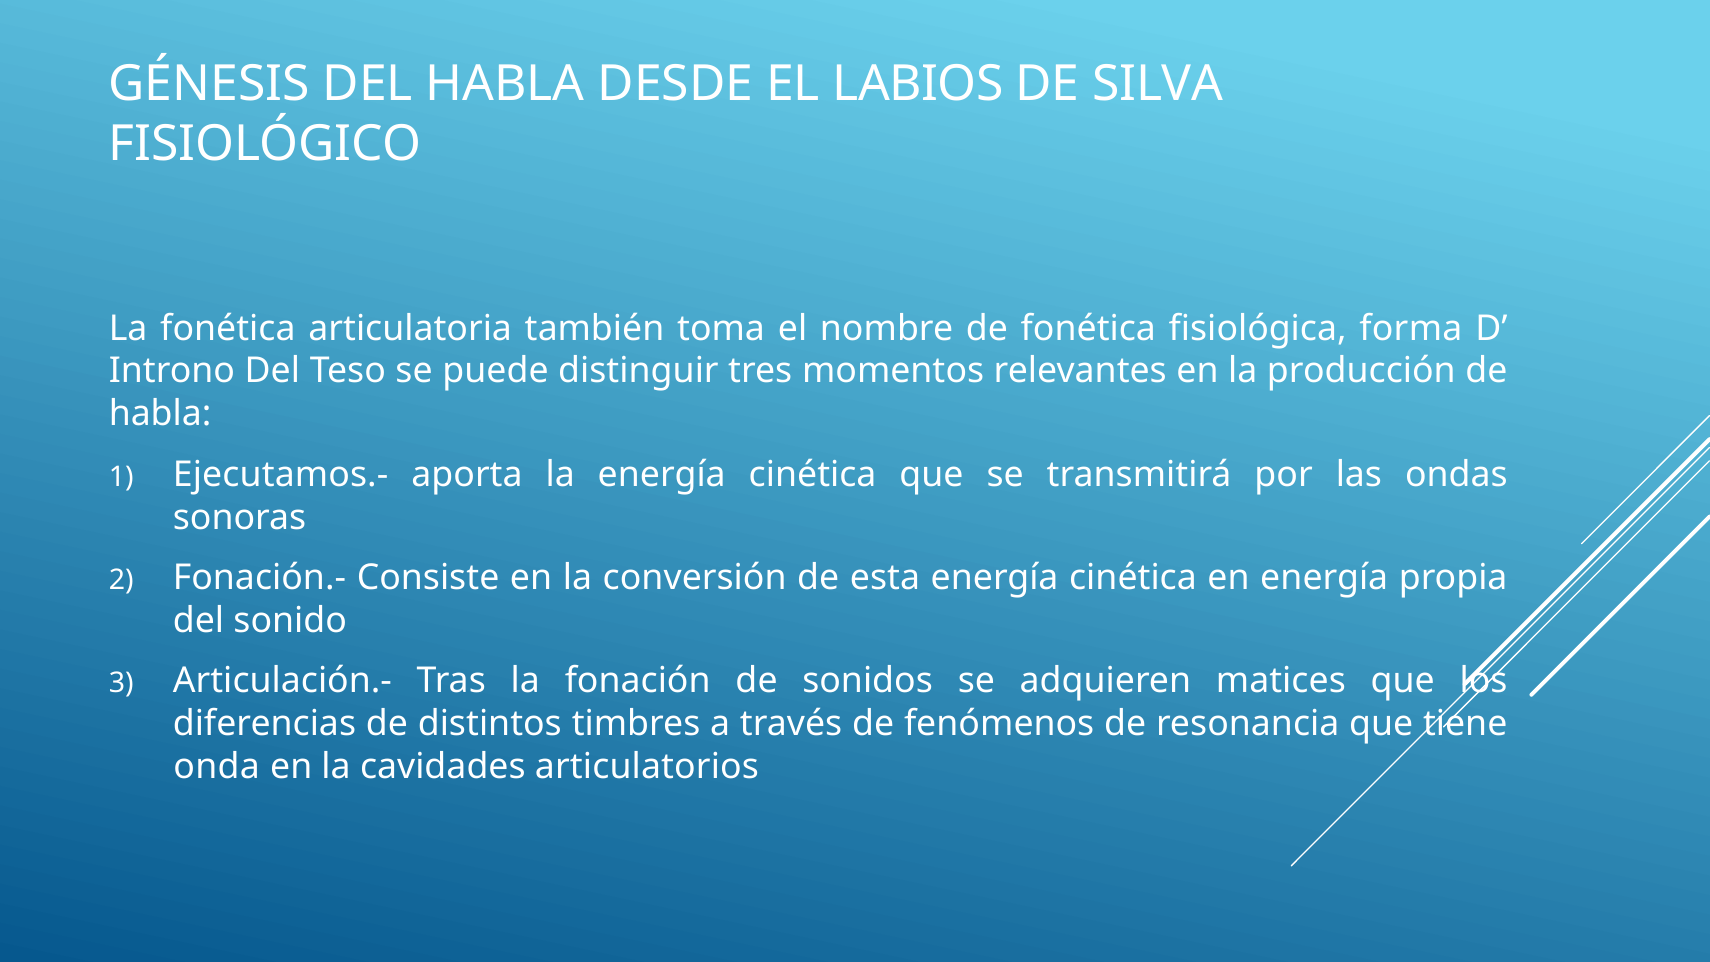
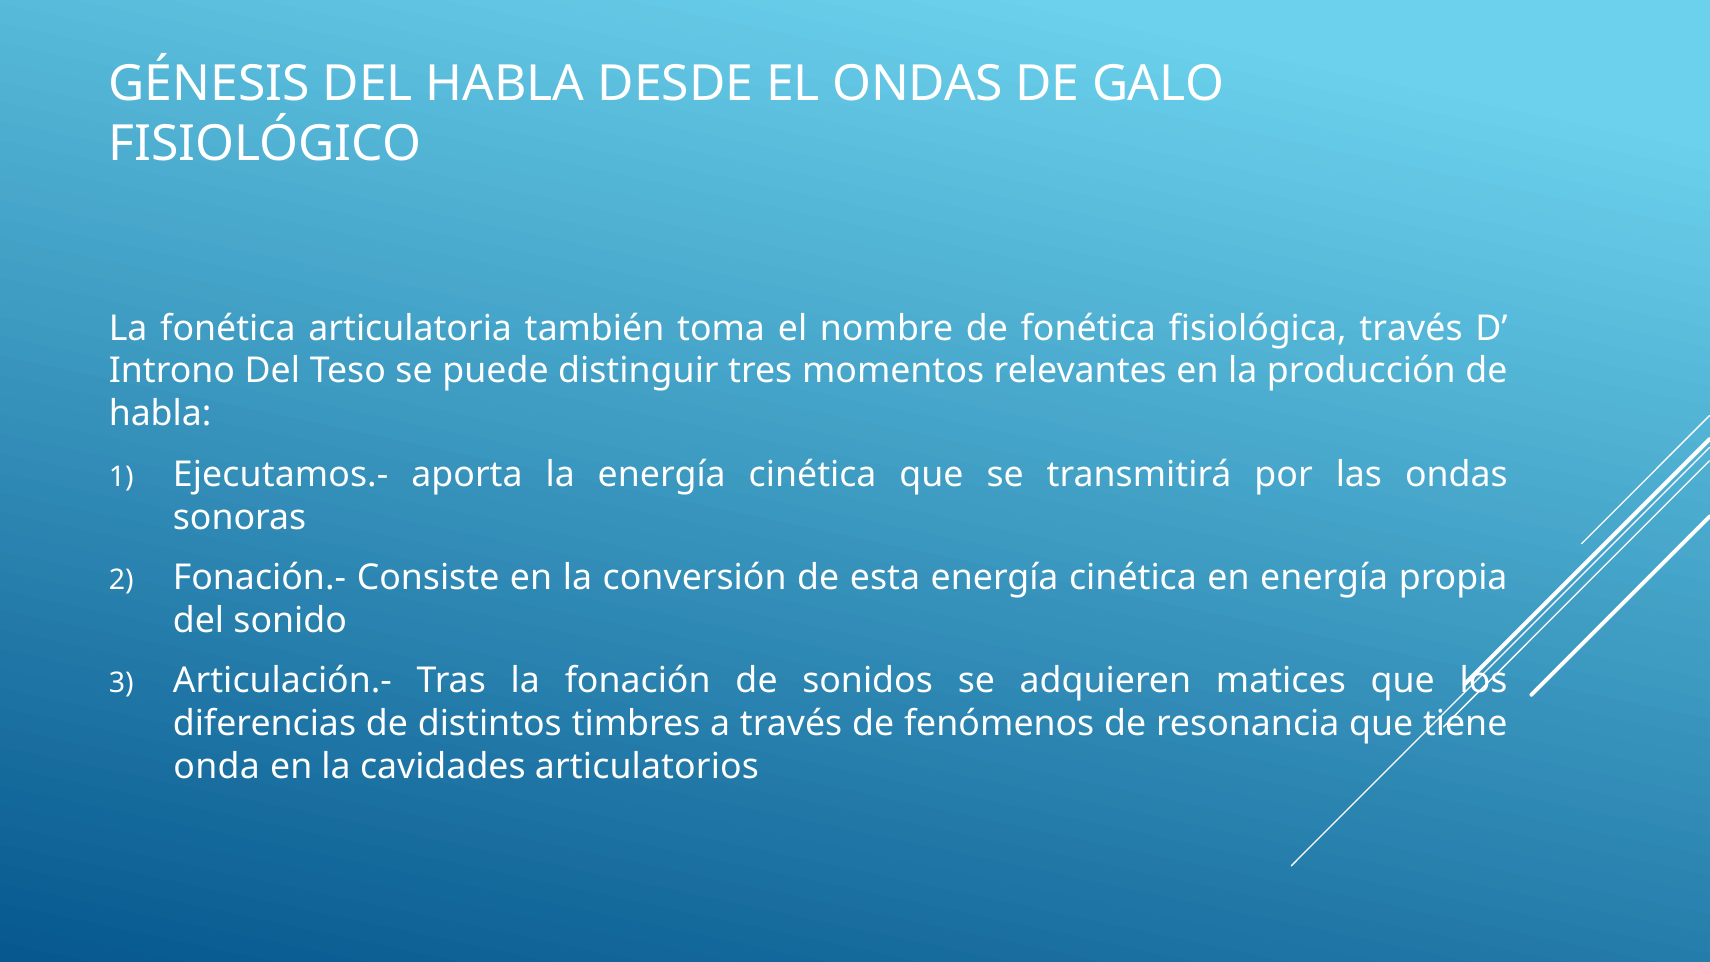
EL LABIOS: LABIOS -> ONDAS (918, 84)
SILVA: SILVA -> GALO (1158, 84)
fisiológica forma: forma -> través (1411, 328)
